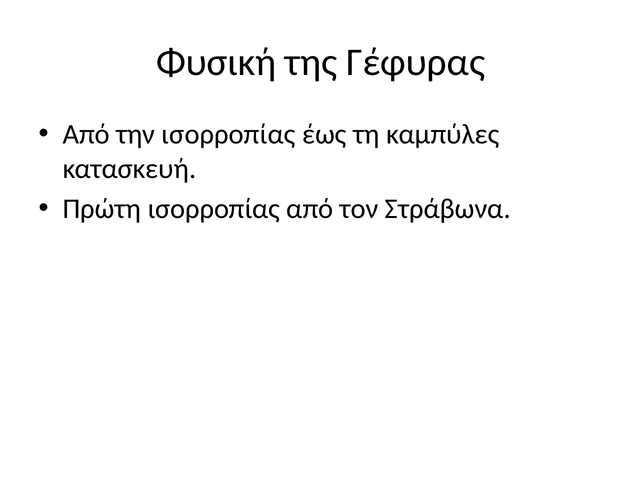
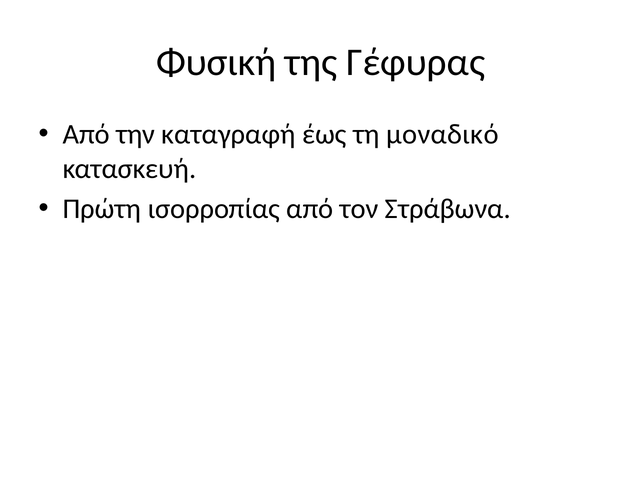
την ισορροπίας: ισορροπίας -> καταγραφή (228, 135)
καμπύλες: καμπύλες -> μοναδικό (442, 135)
